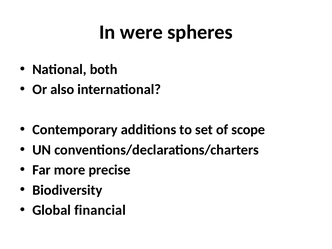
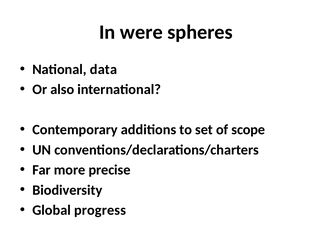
both: both -> data (104, 69)
financial: financial -> progress (100, 210)
